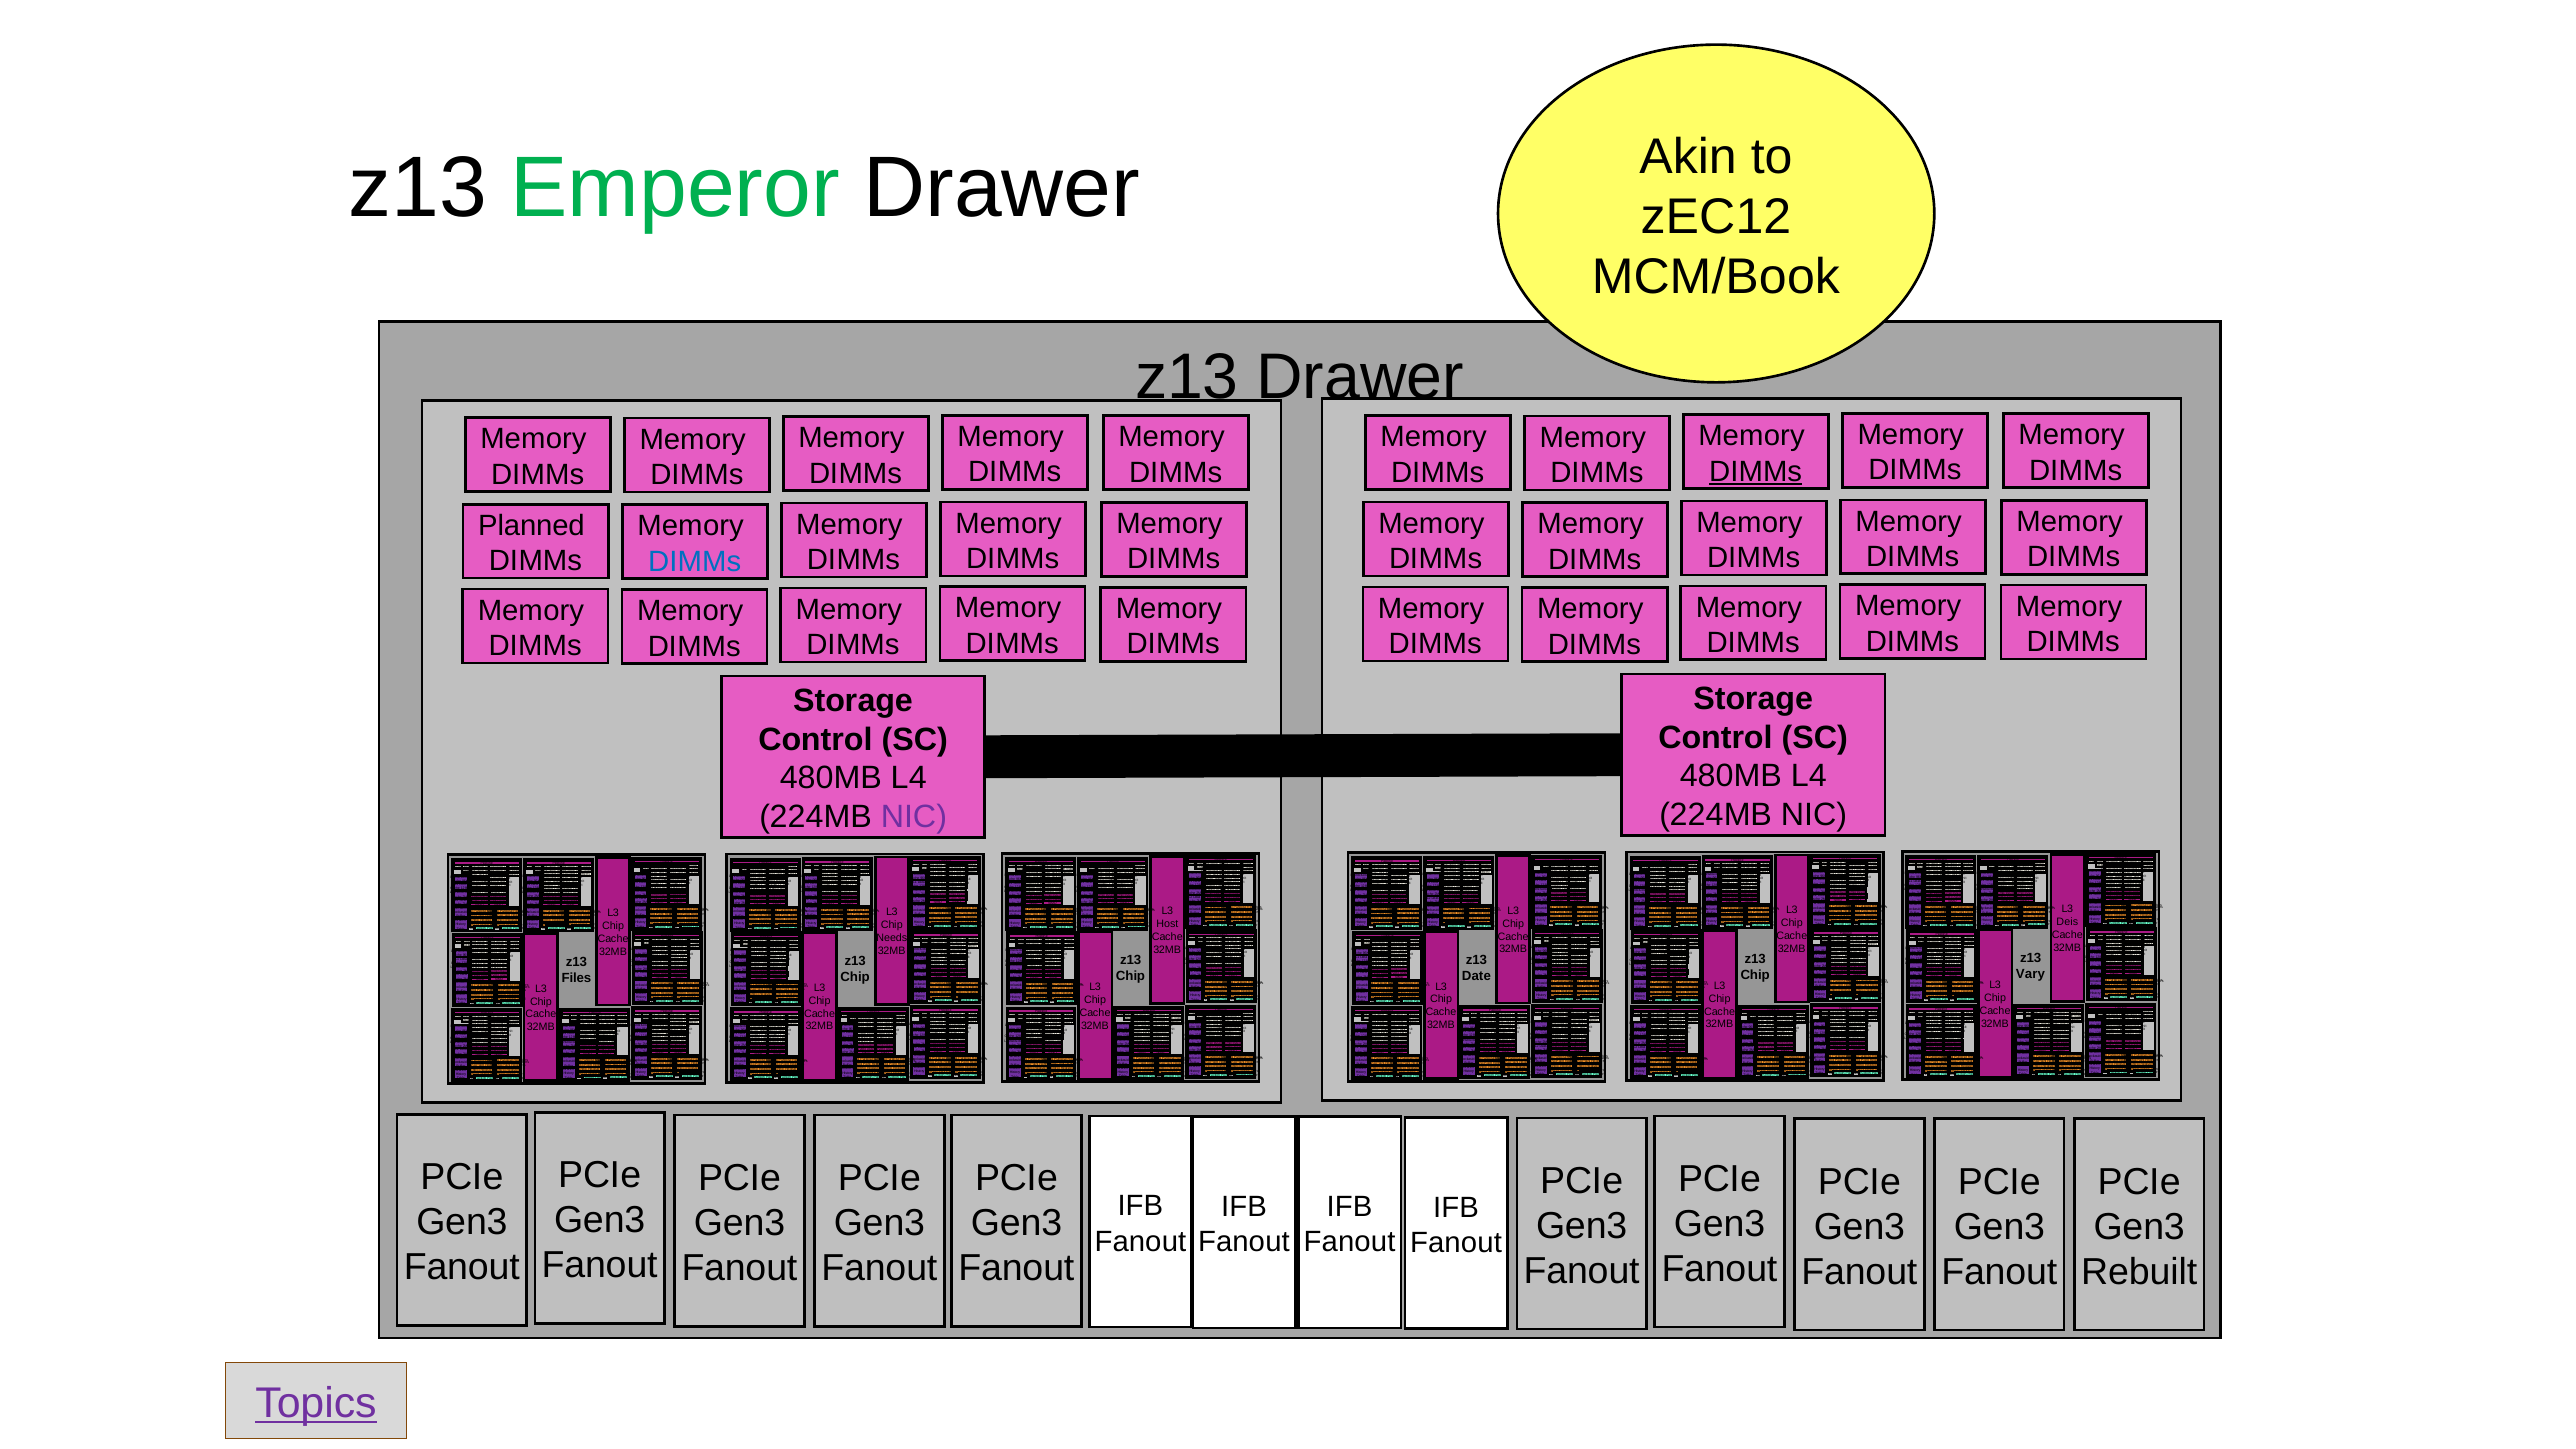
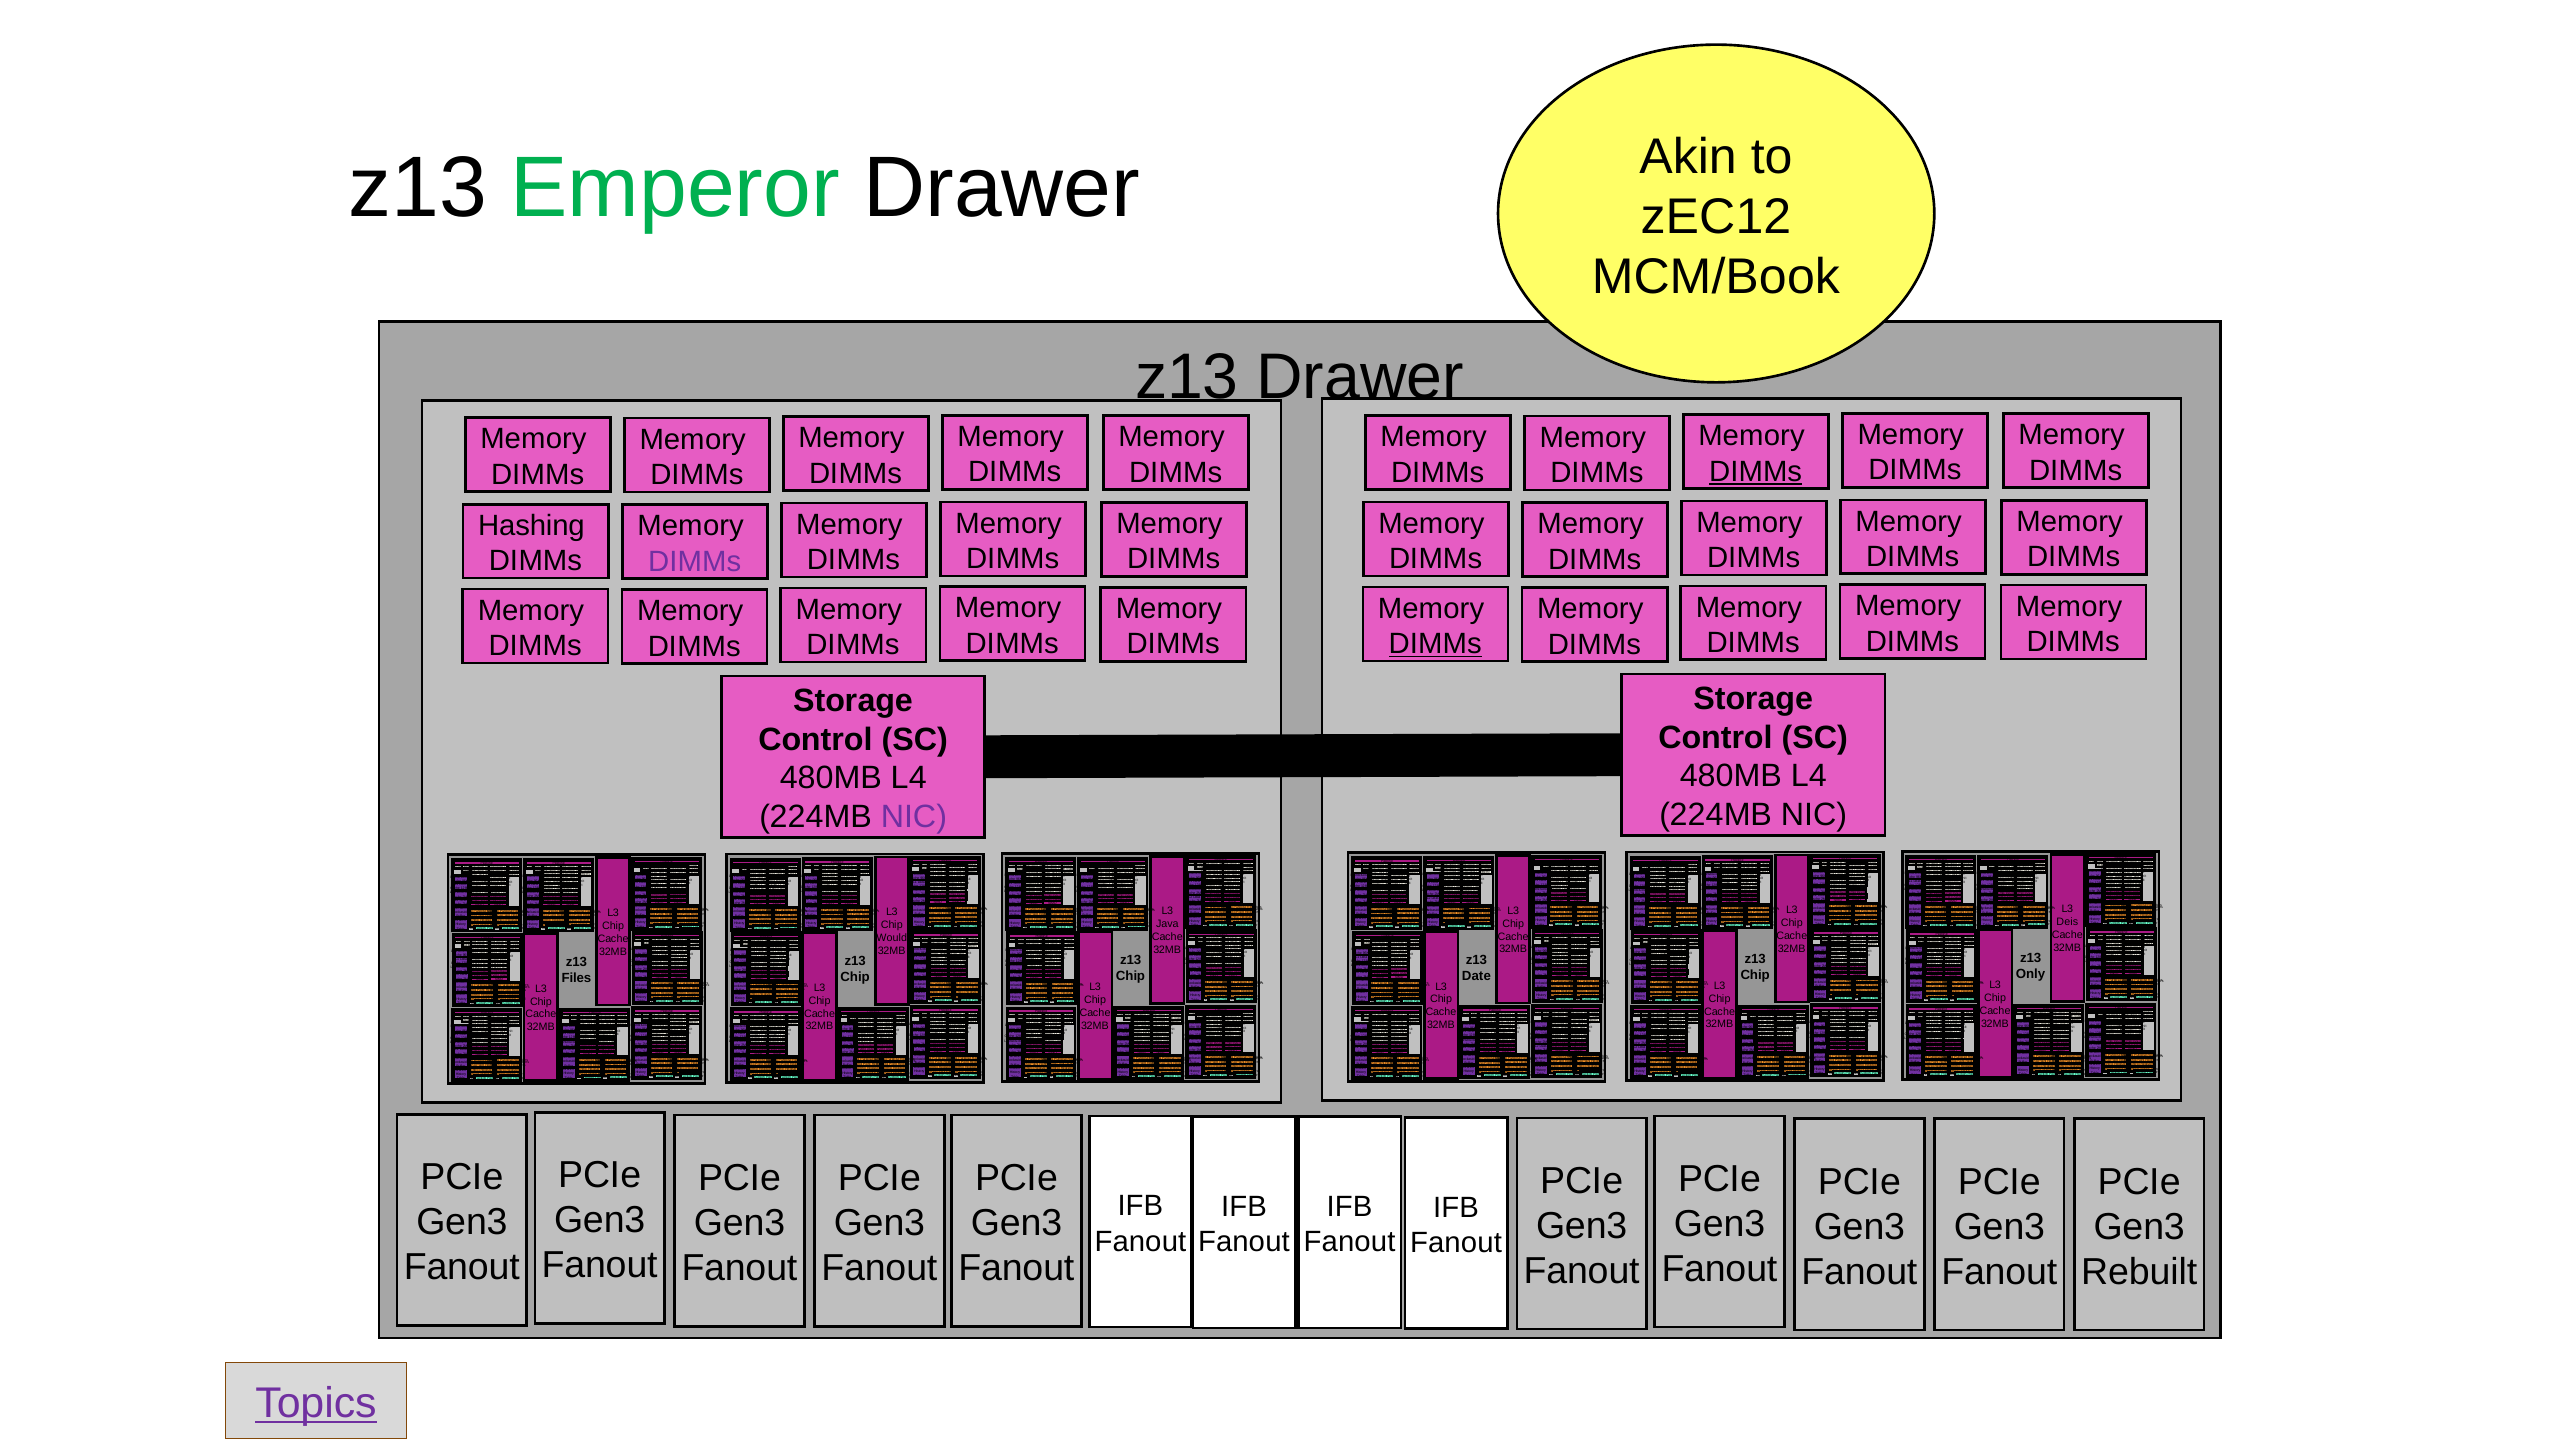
Planned: Planned -> Hashing (531, 526)
DIMMs colour: blue -> purple (695, 562)
DIMMs underline: none -> present (1435, 644)
Host: Host -> Java (1167, 924)
Needs: Needs -> Would (892, 938)
Vary: Vary -> Only (2031, 975)
